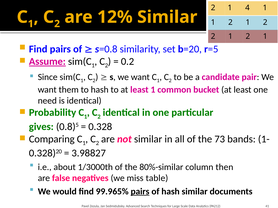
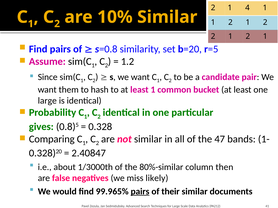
12%: 12% -> 10% (115, 17)
Assume underline: present -> none (47, 62)
0.2: 0.2 -> 1.2 (128, 62)
need: need -> large (47, 101)
73: 73 -> 47 (220, 139)
3.98827: 3.98827 -> 2.40847 (89, 153)
table: table -> likely (157, 179)
of hash: hash -> their (171, 192)
